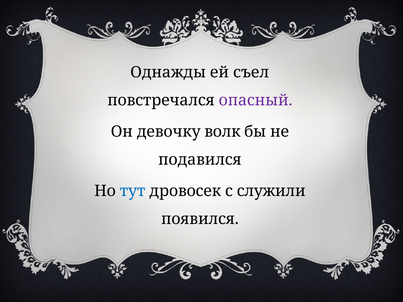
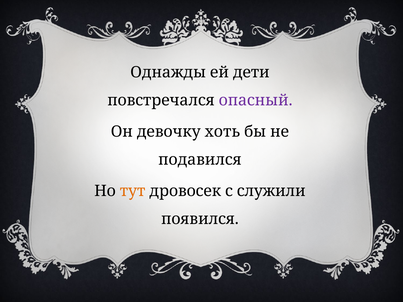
съел: съел -> дети (251, 72)
волк: волк -> хоть (222, 132)
тут colour: blue -> orange (133, 191)
